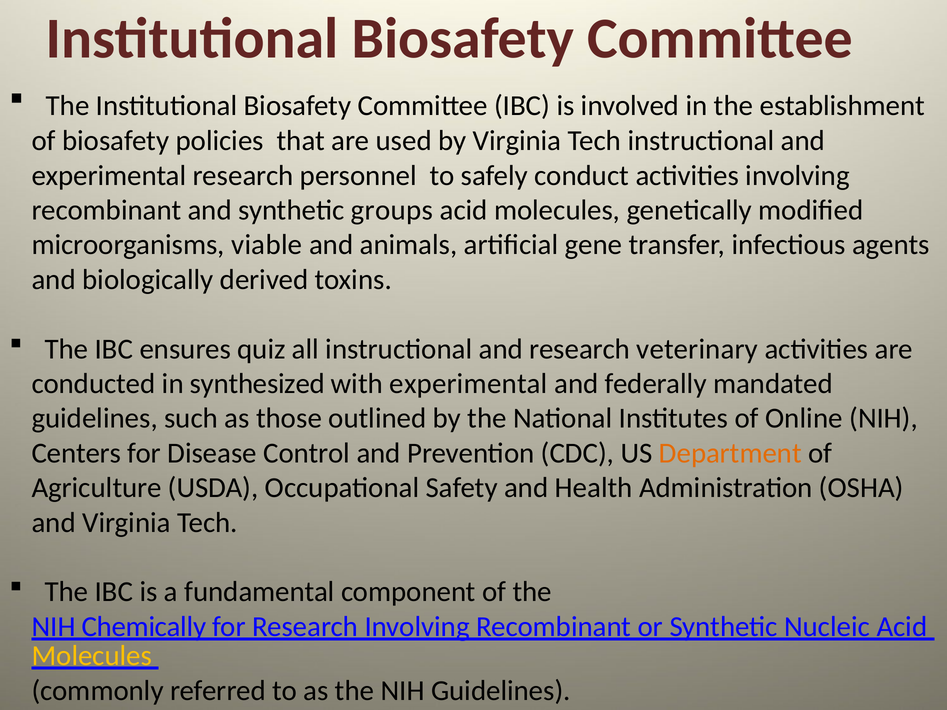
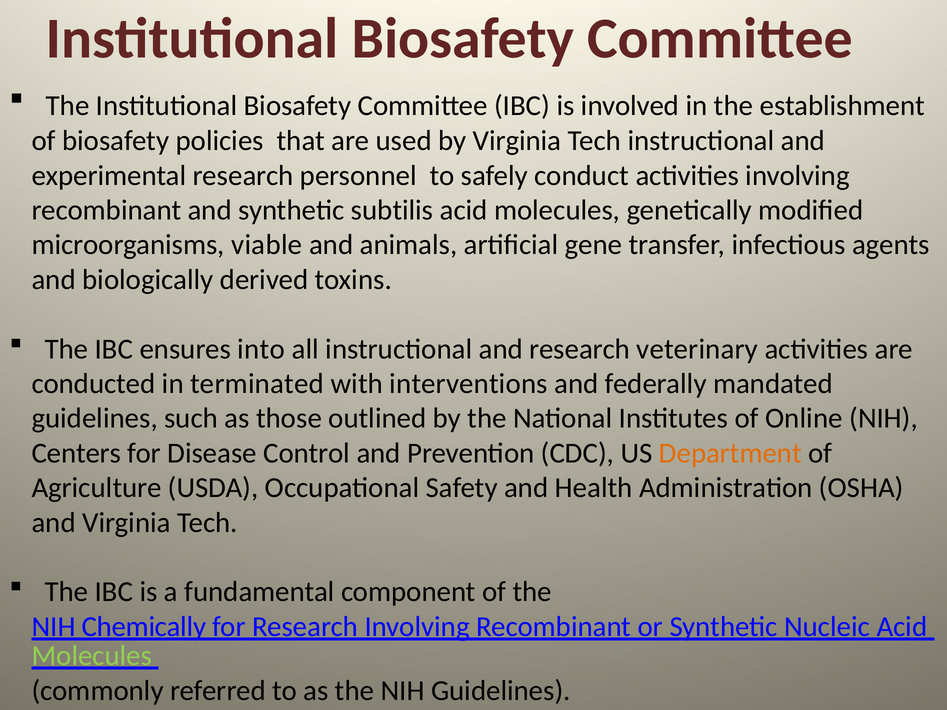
groups: groups -> subtilis (392, 210)
quiz: quiz -> into (261, 349)
synthesized: synthesized -> terminated (257, 384)
with experimental: experimental -> interventions (469, 384)
Molecules colour: yellow -> light green (92, 656)
